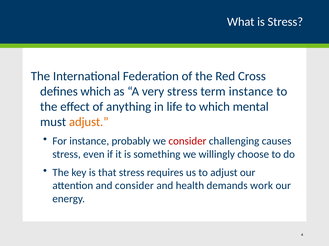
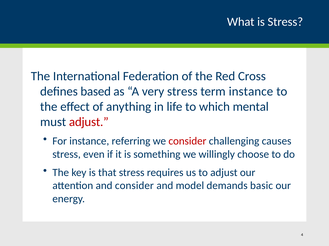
defines which: which -> based (96, 92)
adjust colour: orange -> red (89, 122)
probably: probably -> referring (131, 142)
health: health -> model (190, 186)
work: work -> basic (262, 186)
